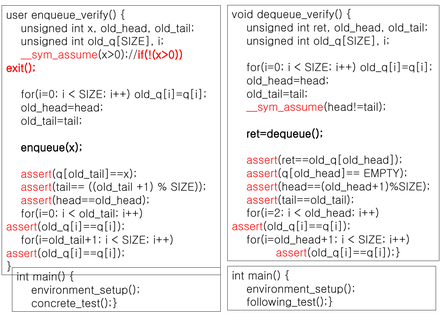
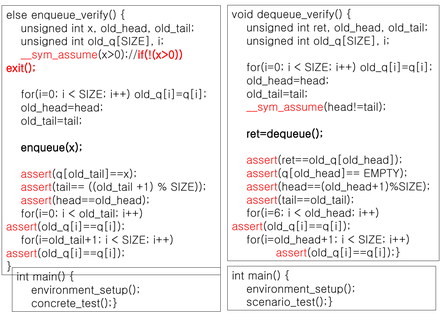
user: user -> else (17, 15)
for(i=2: for(i=2 -> for(i=6 (265, 213)
following_test(: following_test( -> scenario_test( (290, 302)
